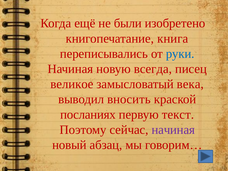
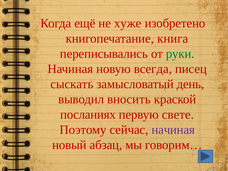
были: были -> хуже (128, 23)
руки colour: blue -> green (180, 54)
великое: великое -> сыскать (72, 84)
века: века -> день (190, 84)
текст: текст -> свете (178, 114)
